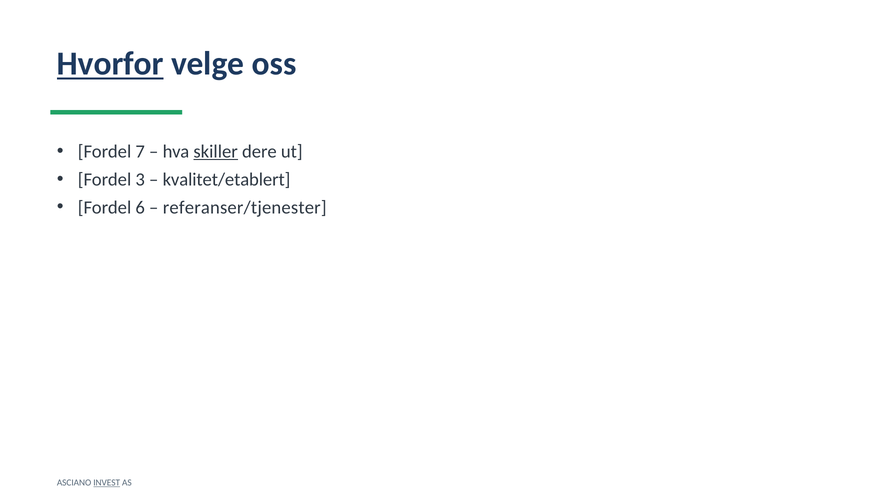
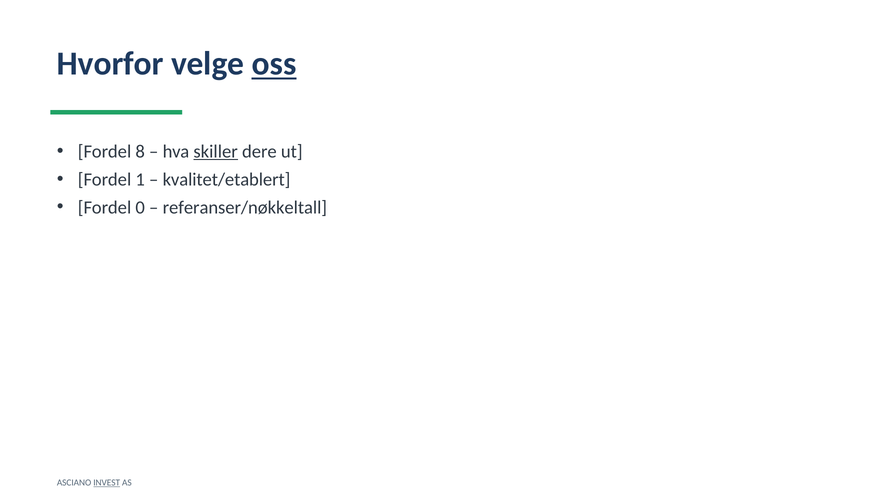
Hvorfor underline: present -> none (110, 64)
oss underline: none -> present (274, 64)
7: 7 -> 8 (140, 151)
3: 3 -> 1 (140, 179)
6: 6 -> 0 (140, 207)
referanser/tjenester: referanser/tjenester -> referanser/nøkkeltall (245, 207)
